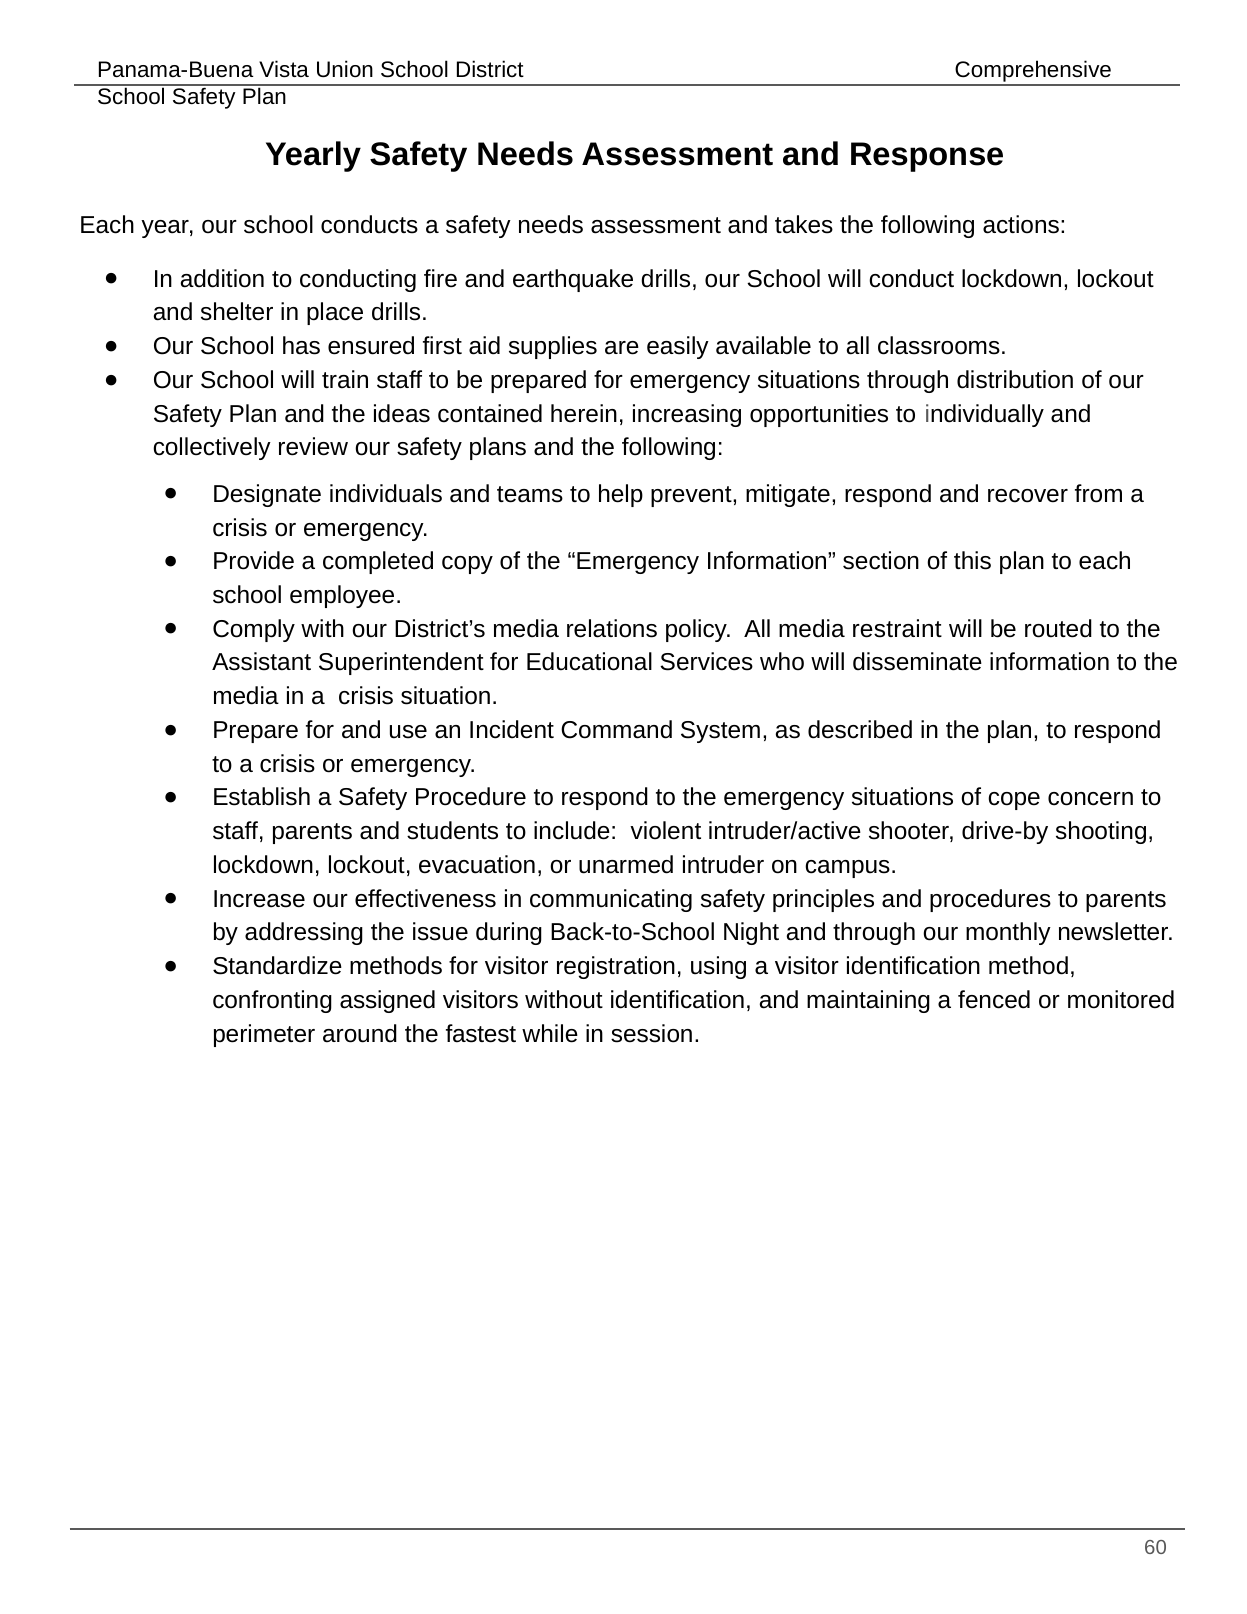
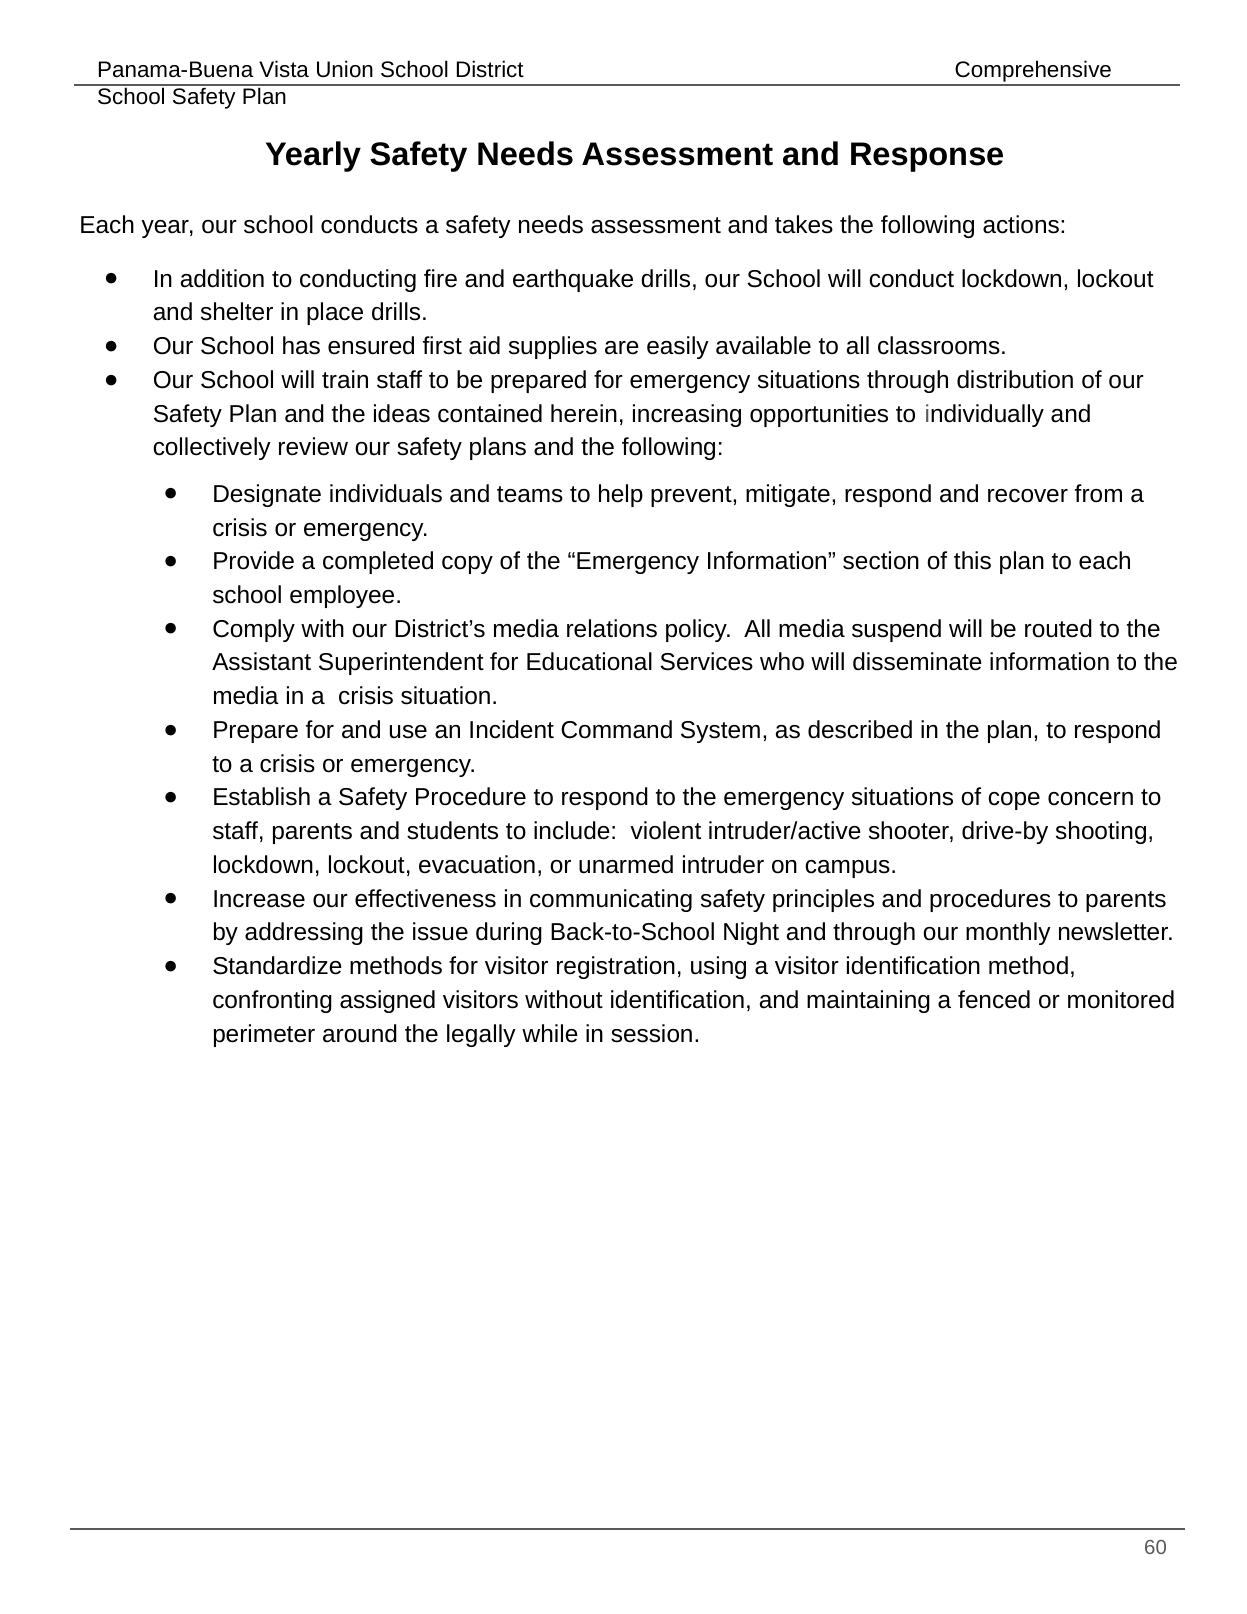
restraint: restraint -> suspend (897, 629)
fastest: fastest -> legally (481, 1034)
